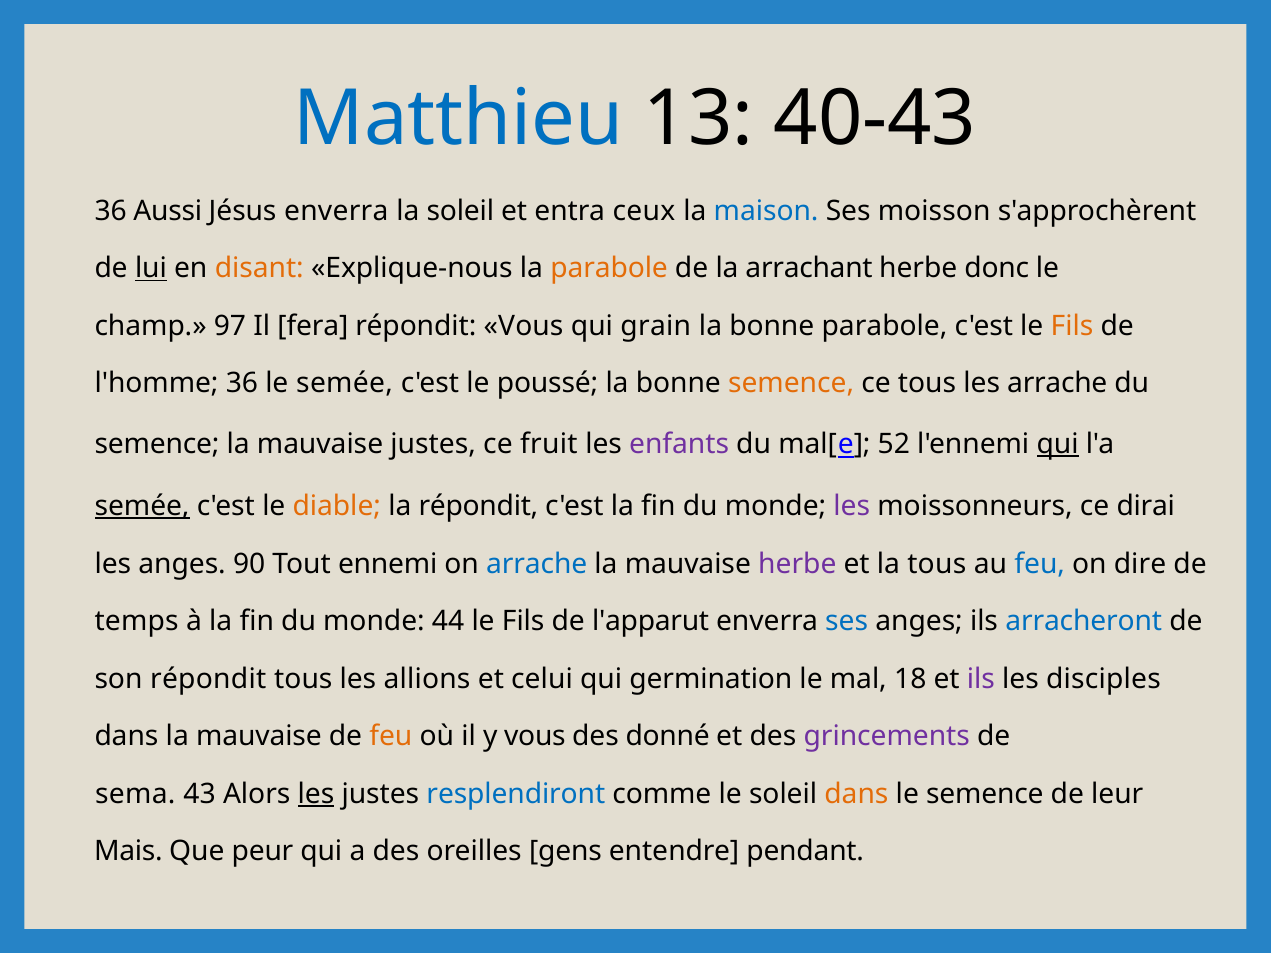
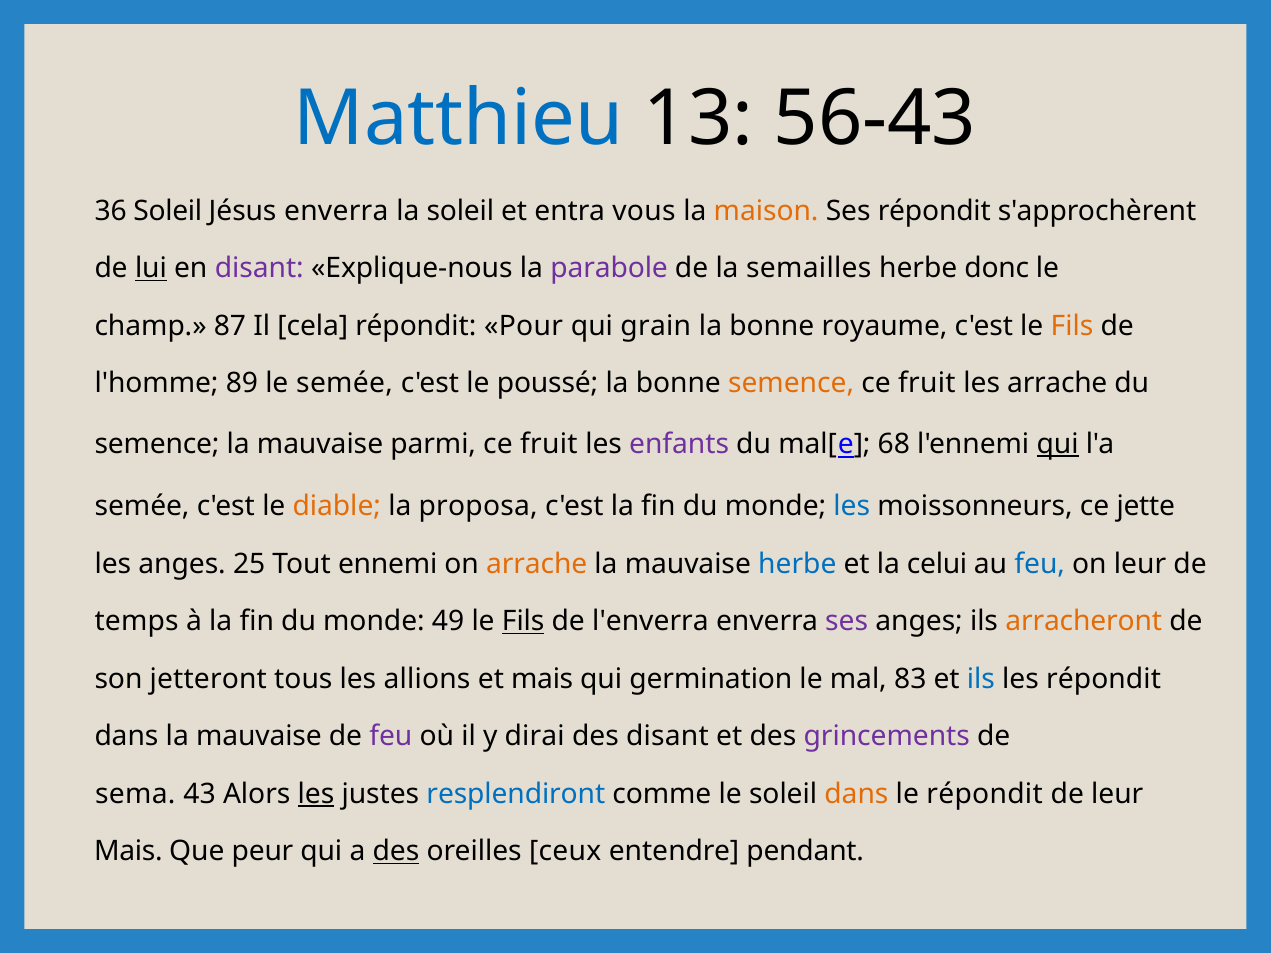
40-43: 40-43 -> 56-43 (875, 119)
36 Aussi: Aussi -> Soleil (168, 211)
ceux: ceux -> vous (644, 211)
maison colour: blue -> orange (766, 211)
Ses moisson: moisson -> répondit (934, 211)
disant colour: orange -> purple (259, 269)
parabole colour: orange -> purple (609, 269)
arrachant: arrachant -> semailles (809, 269)
97: 97 -> 87 (230, 326)
fera: fera -> cela (313, 326)
répondit Vous: Vous -> Pour (524, 326)
bonne parabole: parabole -> royaume (885, 326)
l'homme 36: 36 -> 89 (242, 384)
tous: tous -> fruit (927, 384)
mauvaise justes: justes -> parmi (433, 444)
52: 52 -> 68 (894, 444)
semée underline: present -> none (142, 506)
la répondit: répondit -> proposa (478, 506)
les colour: purple -> blue (852, 506)
dirai: dirai -> jette (1146, 506)
90: 90 -> 25 (249, 564)
arrache colour: blue -> orange (537, 564)
herbe colour: purple -> blue (797, 564)
la tous: tous -> celui (937, 564)
on dire: dire -> leur (1140, 564)
44: 44 -> 49 (448, 621)
Fils underline: none -> present (523, 621)
l'apparut: l'apparut -> l'enverra (650, 621)
ses colour: blue -> purple (847, 621)
arracheront colour: blue -> orange (1084, 621)
son répondit: répondit -> jetteront (208, 679)
et celui: celui -> mais (542, 679)
18: 18 -> 83 (910, 679)
ils colour: purple -> blue (981, 679)
les disciples: disciples -> répondit (1104, 679)
feu colour: orange -> purple (391, 736)
y vous: vous -> dirai (535, 736)
des donné: donné -> disant (667, 736)
le semence: semence -> répondit (985, 794)
des underline: none -> present (396, 852)
gens: gens -> ceux (565, 852)
